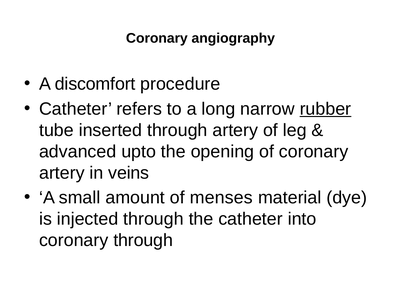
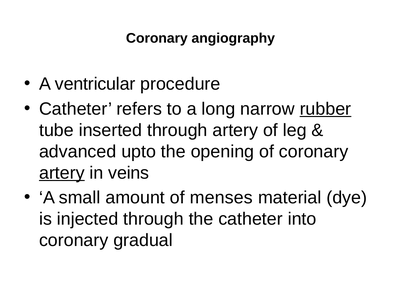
discomfort: discomfort -> ventricular (95, 84)
artery underline: none -> present (62, 173)
coronary through: through -> gradual (143, 241)
